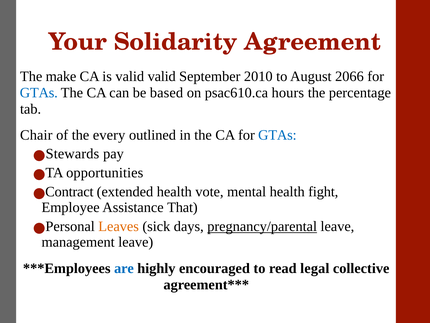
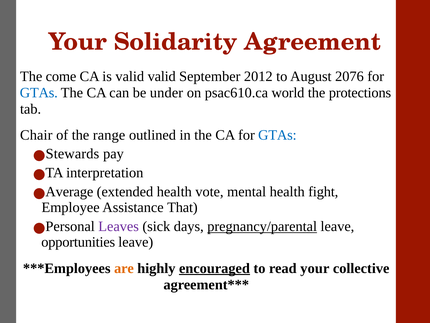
make: make -> come (61, 76)
2010: 2010 -> 2012 (258, 76)
2066: 2066 -> 2076 (349, 76)
based: based -> under (166, 93)
hours: hours -> world (288, 93)
percentage: percentage -> protections (360, 93)
every: every -> range (109, 135)
opportunities: opportunities -> interpretation (105, 172)
Contract: Contract -> Average (69, 192)
Leaves colour: orange -> purple (119, 226)
management: management -> opportunities (78, 242)
are colour: blue -> orange (124, 268)
encouraged underline: none -> present (214, 268)
read legal: legal -> your (315, 268)
